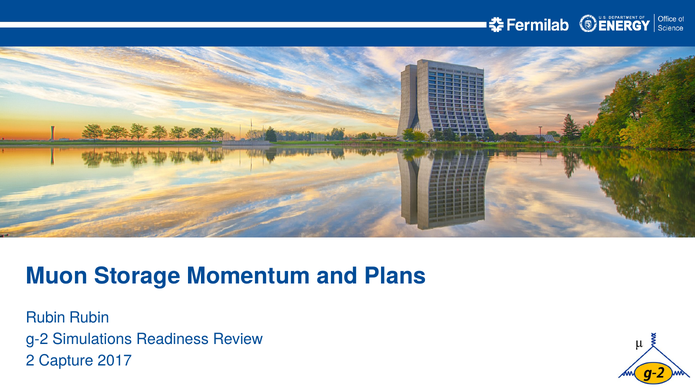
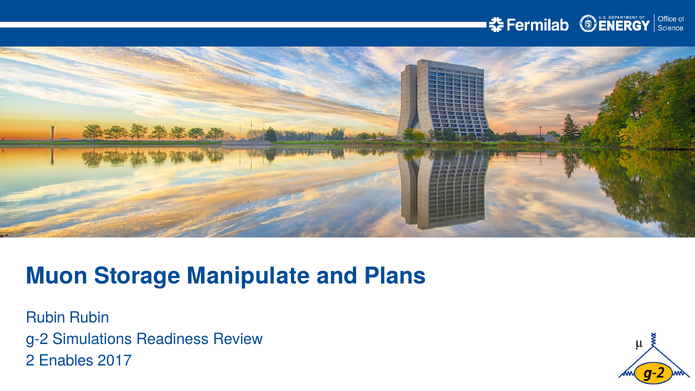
Momentum: Momentum -> Manipulate (249, 276)
Capture: Capture -> Enables (66, 361)
